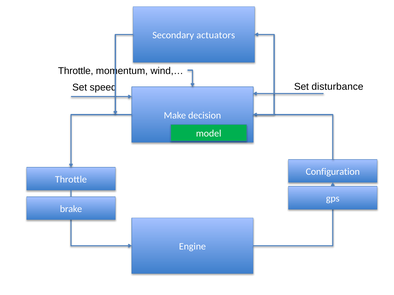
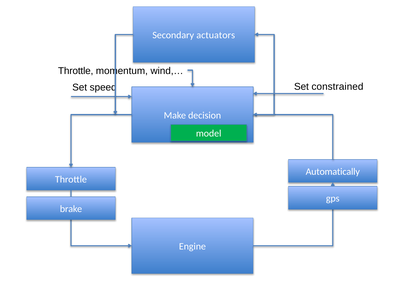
disturbance: disturbance -> constrained (337, 87)
Configuration: Configuration -> Automatically (333, 172)
